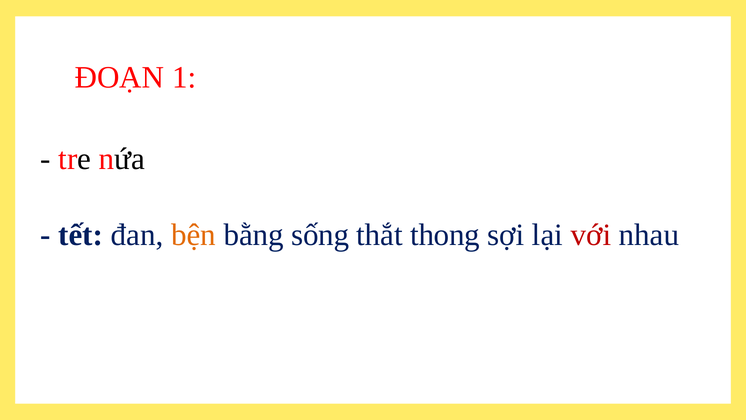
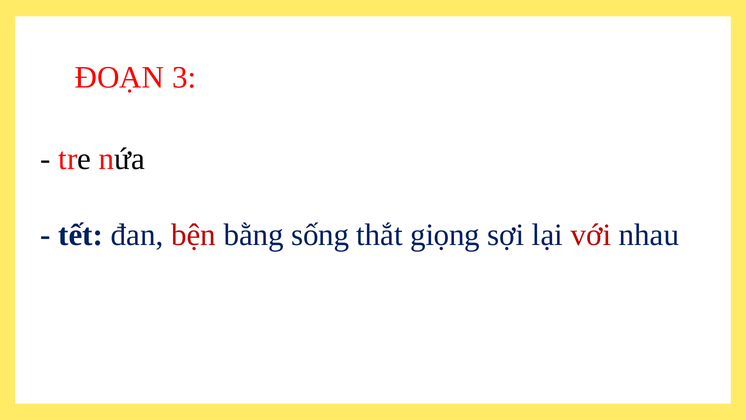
1: 1 -> 3 (184, 77)
bện colour: orange -> red (194, 235)
thong: thong -> giọng (445, 235)
